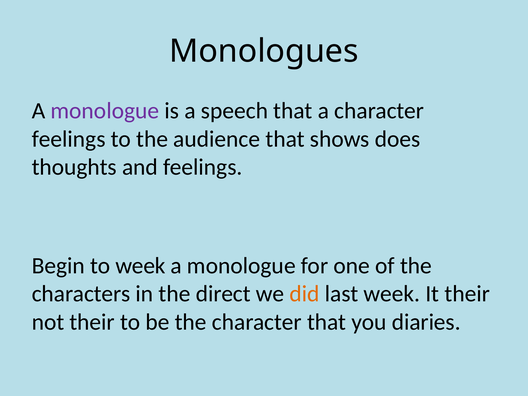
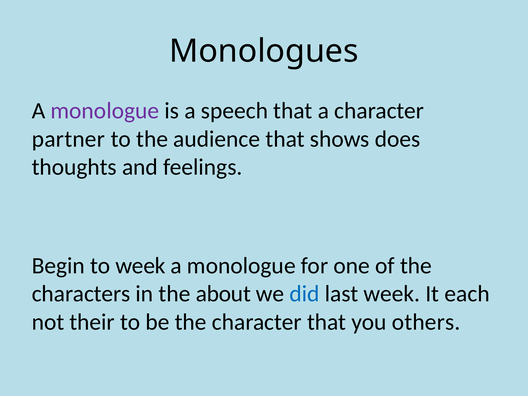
feelings: feelings -> partner (68, 139)
direct: direct -> about (223, 294)
did colour: orange -> blue (304, 294)
It their: their -> each (467, 294)
diaries: diaries -> others (426, 322)
